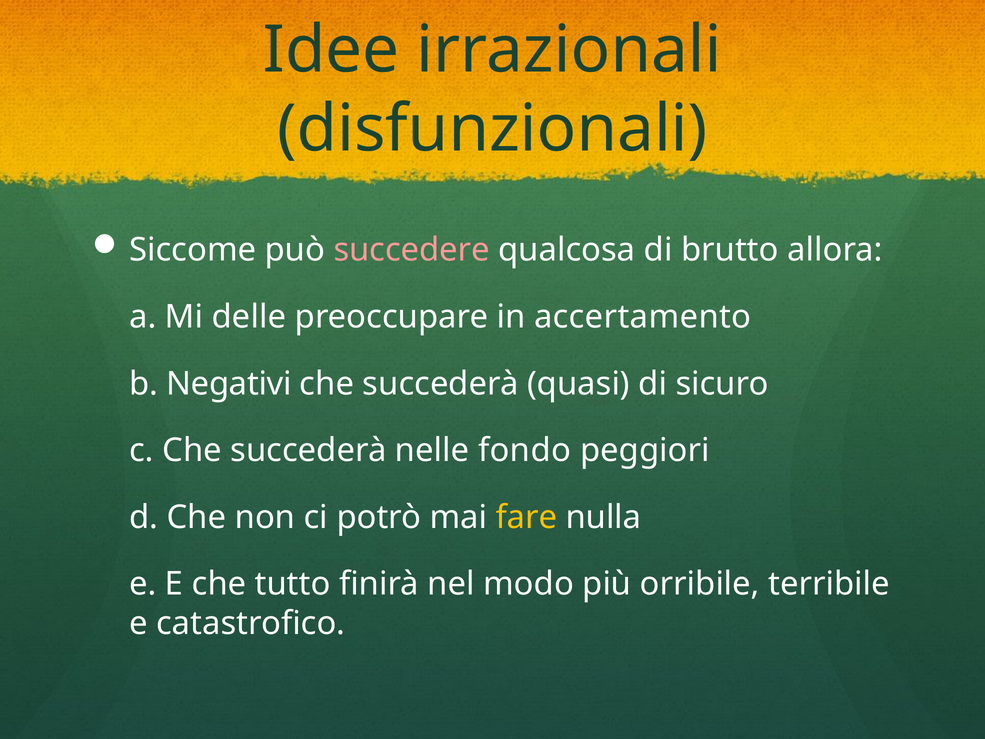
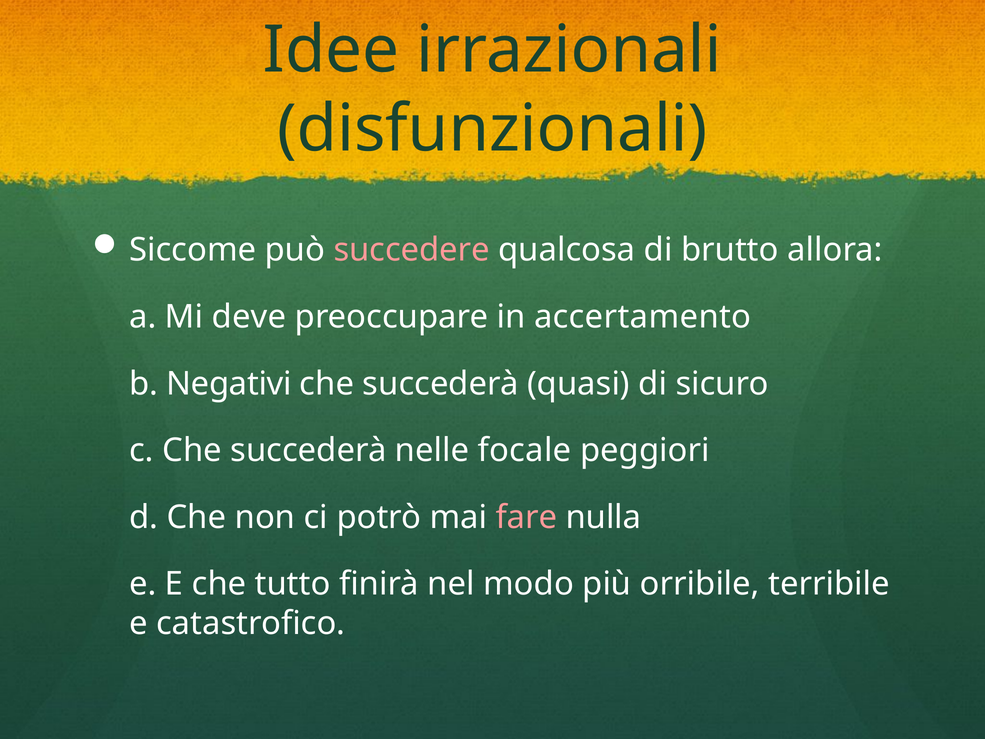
delle: delle -> deve (249, 317)
fondo: fondo -> focale (525, 450)
fare colour: yellow -> pink (526, 517)
